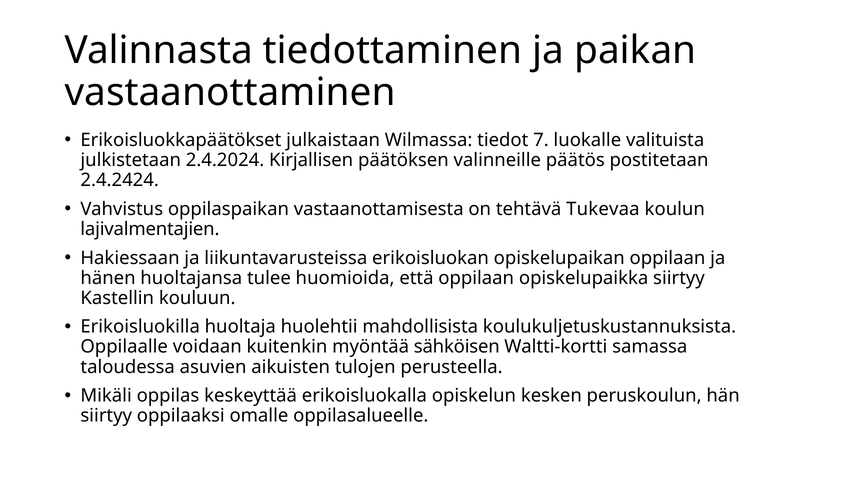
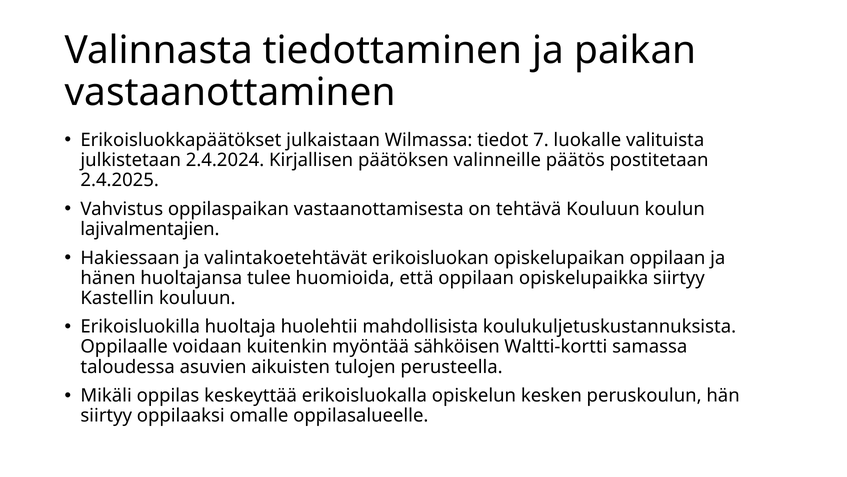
2.4.2424: 2.4.2424 -> 2.4.2025 (120, 180)
tehtävä Tukevaa: Tukevaa -> Kouluun (603, 209)
liikuntavarusteissa: liikuntavarusteissa -> valintakoetehtävät (286, 258)
